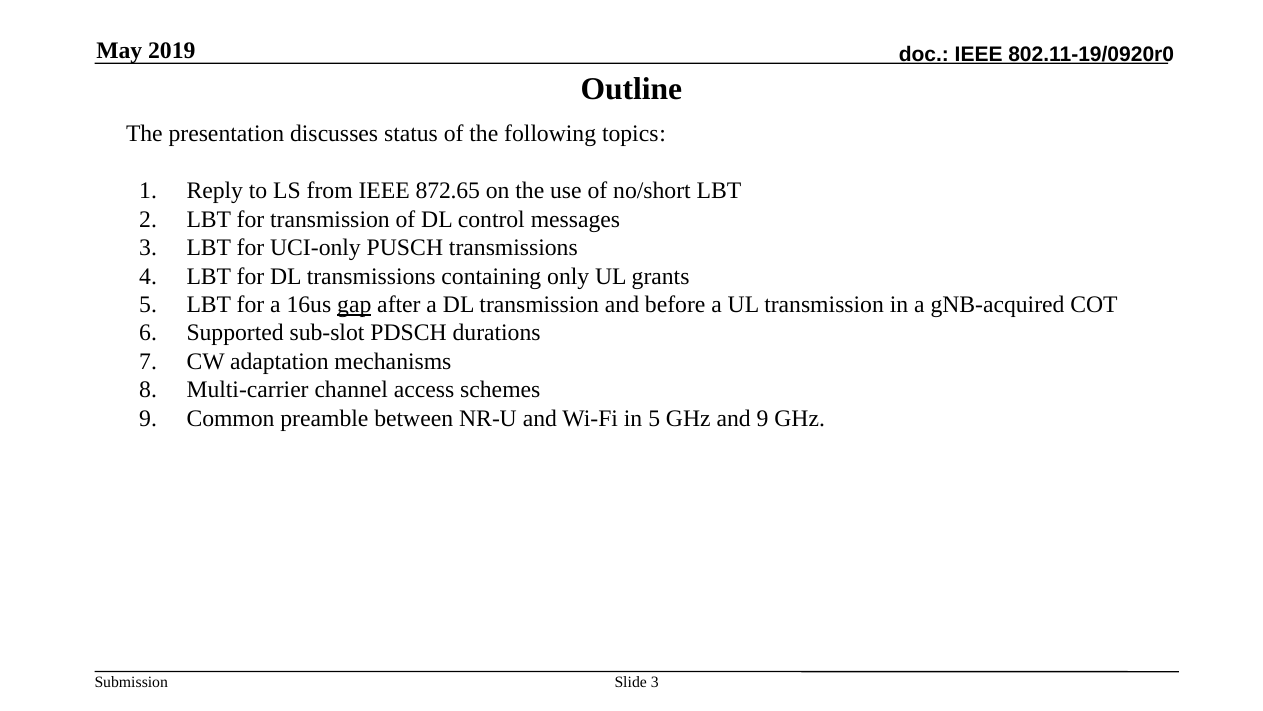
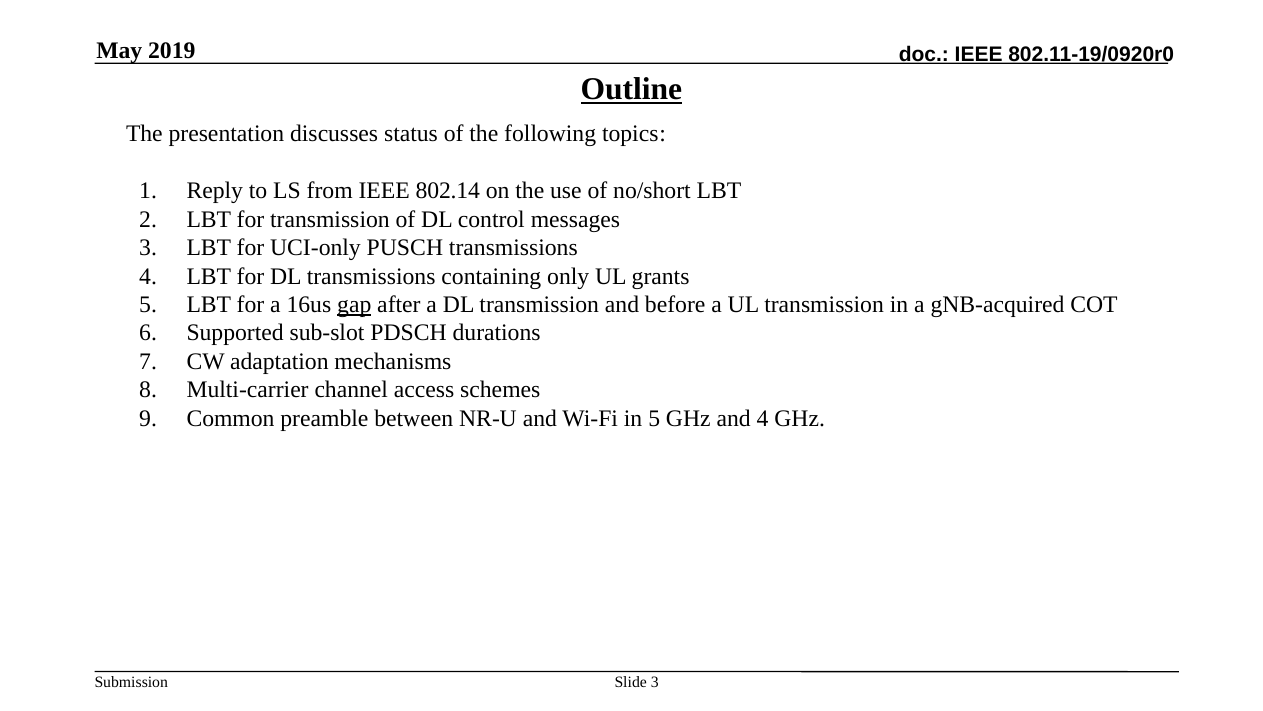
Outline underline: none -> present (631, 89)
872.65: 872.65 -> 802.14 (448, 191)
and 9: 9 -> 4 (763, 418)
